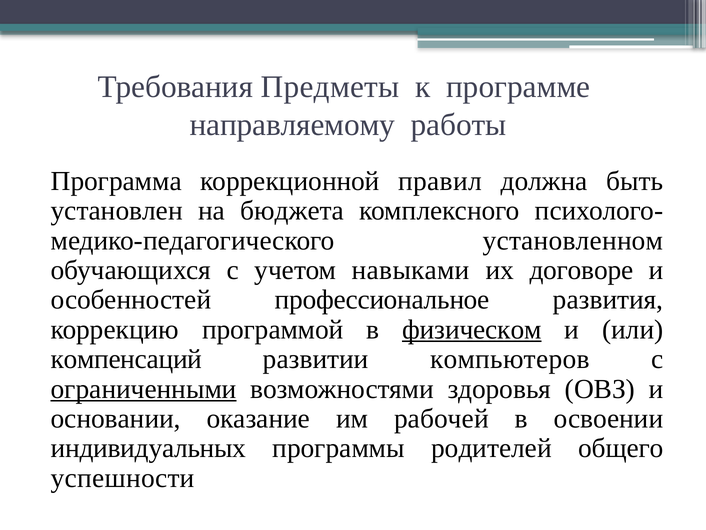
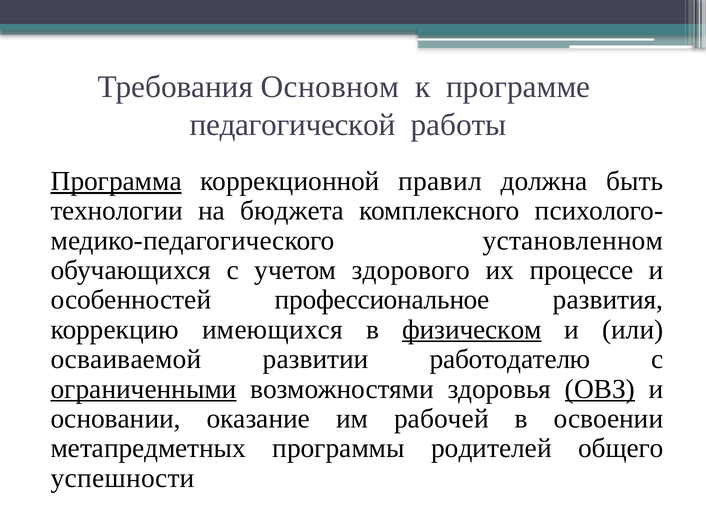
Предметы: Предметы -> Основном (330, 87)
направляемому: направляемому -> педагогической (293, 125)
Программа underline: none -> present (116, 181)
установлен: установлен -> технологии (117, 211)
навыками: навыками -> здорового (411, 270)
договоре: договоре -> процессе (581, 270)
программой: программой -> имеющихся (273, 329)
компенсаций: компенсаций -> осваиваемой (126, 359)
компьютеров: компьютеров -> работодателю (510, 359)
ОВЗ underline: none -> present (600, 389)
индивидуальных: индивидуальных -> метапредметных (148, 448)
